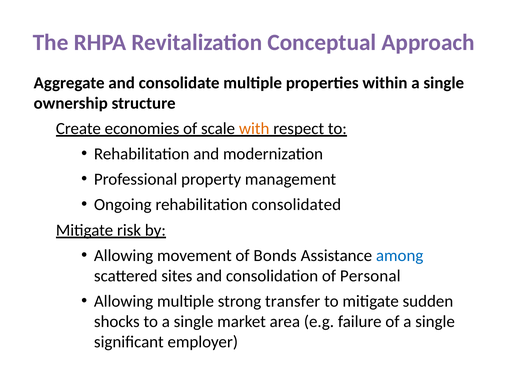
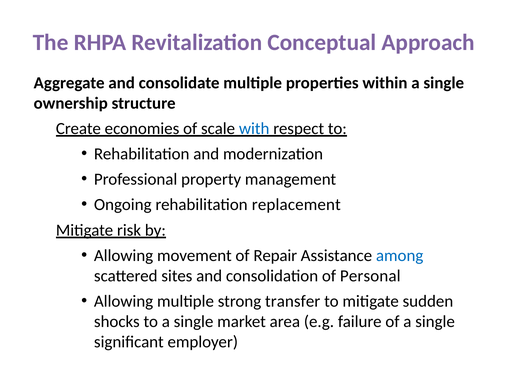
with colour: orange -> blue (254, 128)
consolidated: consolidated -> replacement (296, 205)
Bonds: Bonds -> Repair (275, 255)
